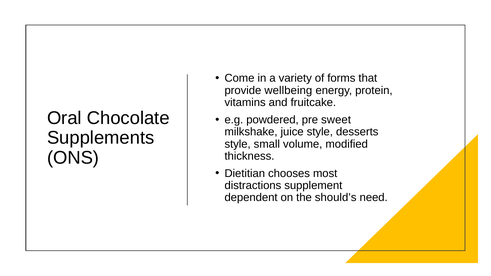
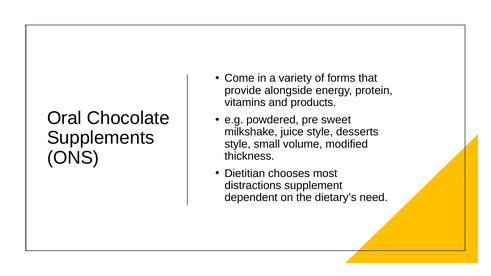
wellbeing: wellbeing -> alongside (288, 90)
fruitcake: fruitcake -> products (313, 103)
should’s: should’s -> dietary’s (336, 198)
